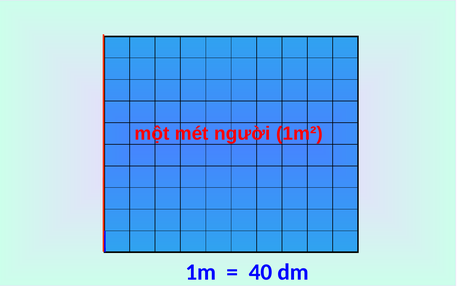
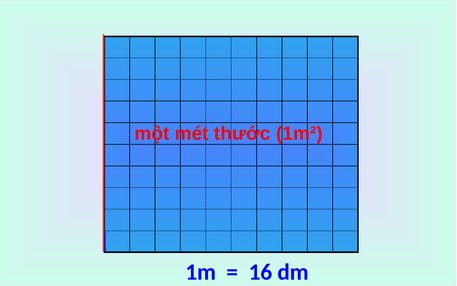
người: người -> thước (242, 133)
40: 40 -> 16 (260, 272)
